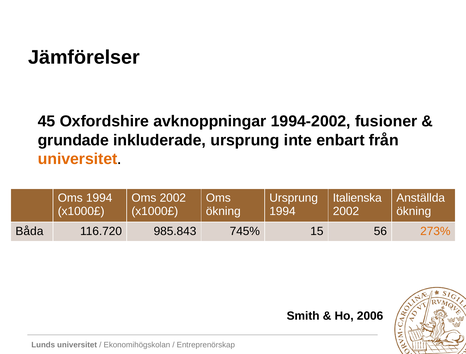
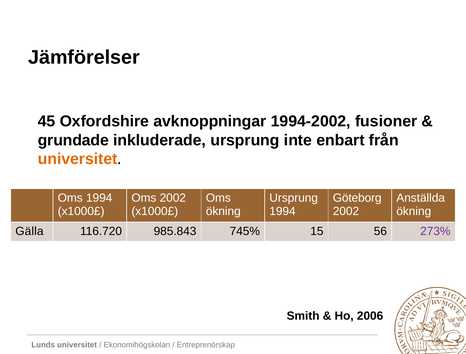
Italienska: Italienska -> Göteborg (357, 198)
Båda: Båda -> Gälla (29, 231)
273% colour: orange -> purple (435, 231)
